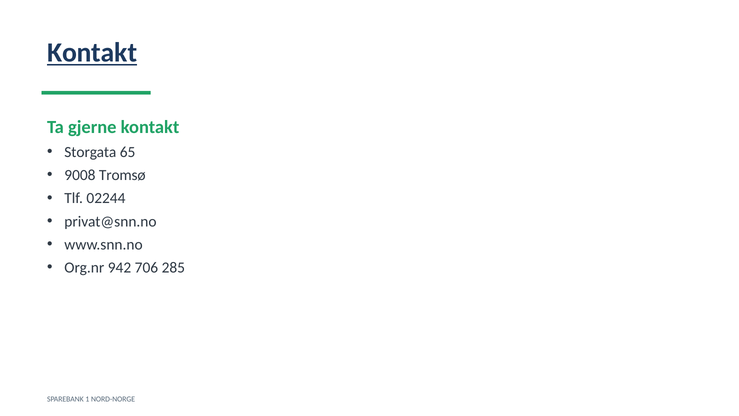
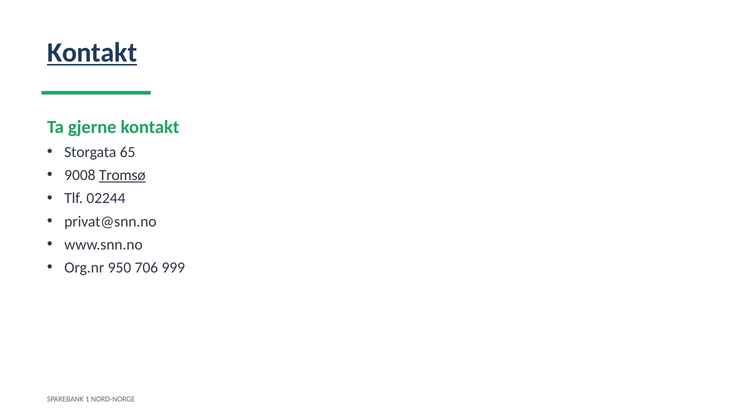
Tromsø underline: none -> present (122, 175)
942: 942 -> 950 (119, 267)
285: 285 -> 999 (173, 267)
